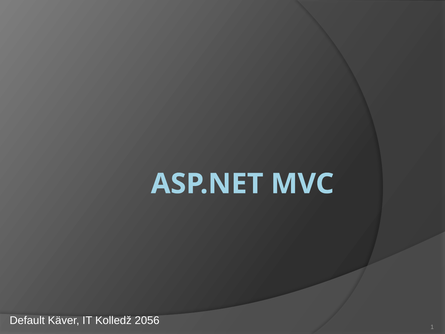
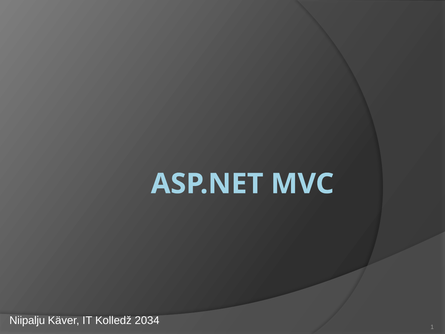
Default: Default -> Niipalju (27, 320)
2056: 2056 -> 2034 (147, 320)
